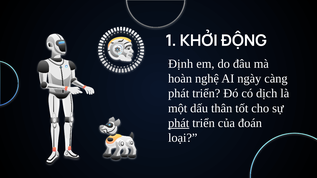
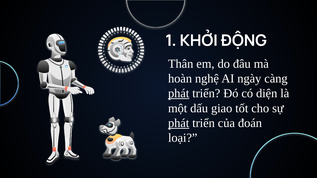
Định: Định -> Thân (181, 64)
phát underline: none -> present (179, 94)
dịch: dịch -> diện (267, 94)
thân: thân -> giao (222, 108)
